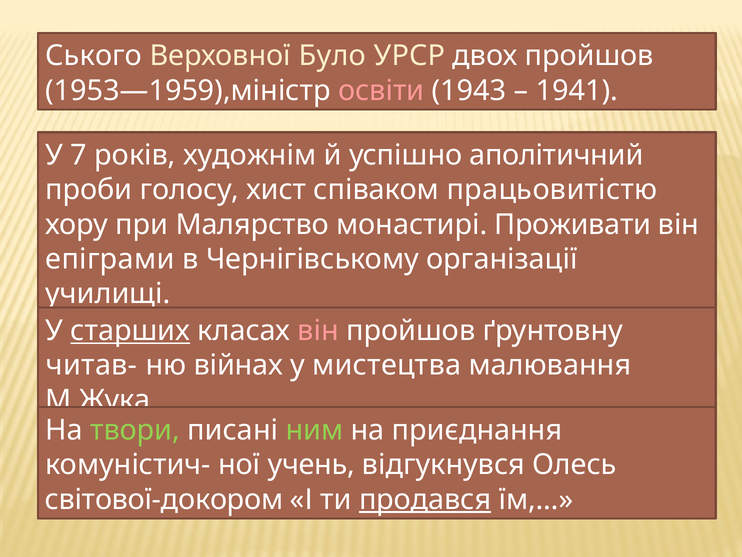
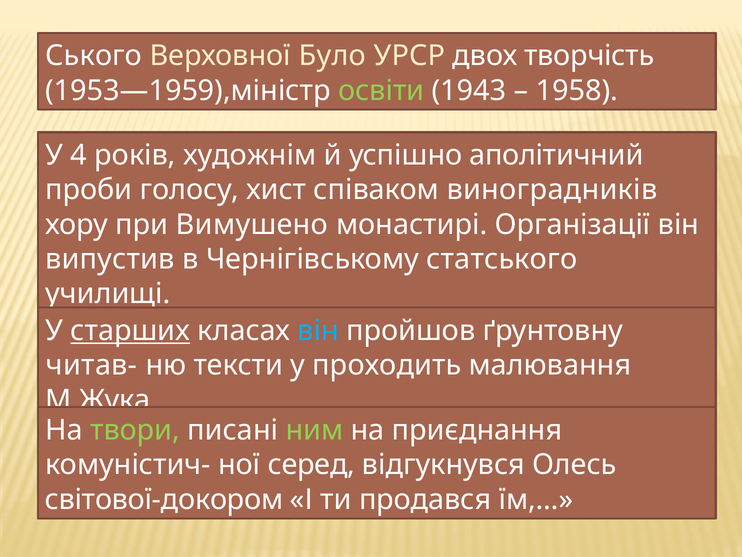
двох пройшов: пройшов -> творчість (589, 56)
освіти colour: pink -> light green (381, 90)
1941: 1941 -> 1958 (577, 90)
7: 7 -> 4 (79, 155)
працьовитістю: працьовитістю -> виноградників (552, 190)
Малярство: Малярство -> Вимушено (252, 224)
Проживати: Проживати -> Організації (573, 224)
епіграми: епіграми -> випустив (110, 259)
організації: організації -> статського (502, 259)
він colour: pink -> light blue (318, 330)
війнах: війнах -> тексти (238, 365)
мистецтва: мистецтва -> проходить (387, 365)
учень: учень -> серед (311, 464)
продався underline: present -> none (425, 499)
